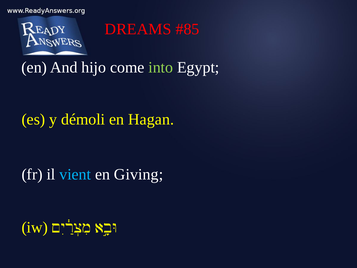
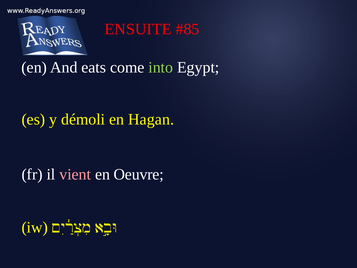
DREAMS: DREAMS -> ENSUITE (138, 29)
hijo: hijo -> eats (94, 67)
vient colour: light blue -> pink (75, 174)
Giving: Giving -> Oeuvre (139, 174)
